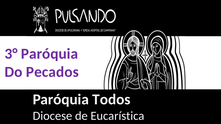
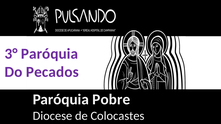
Todos: Todos -> Pobre (111, 100)
Eucarística: Eucarística -> Colocastes (117, 116)
